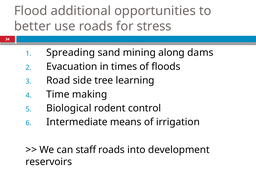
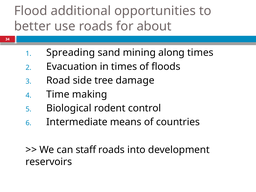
stress: stress -> about (154, 26)
along dams: dams -> times (200, 53)
learning: learning -> damage (135, 80)
irrigation: irrigation -> countries (178, 122)
